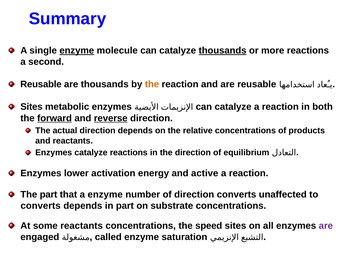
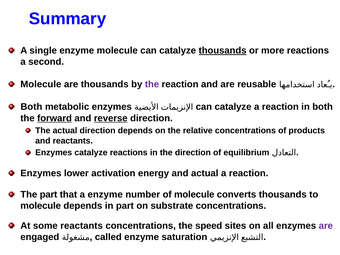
enzyme underline: present -> none (77, 51)
Reusable: Reusable -> Molecule (41, 84)
the colour: orange -> purple (152, 84)
Sites: Sites -> Both (31, 107)
and active: active -> actual (205, 173)
of direction: direction -> molecule (194, 195)
converts unaffected: unaffected -> thousands (283, 195)
converts: converts -> molecule (41, 206)
